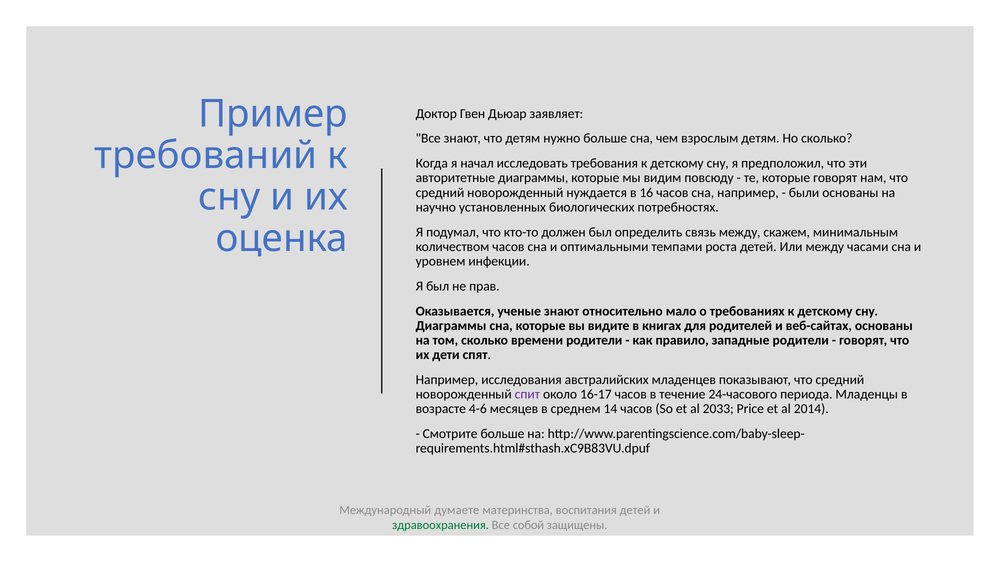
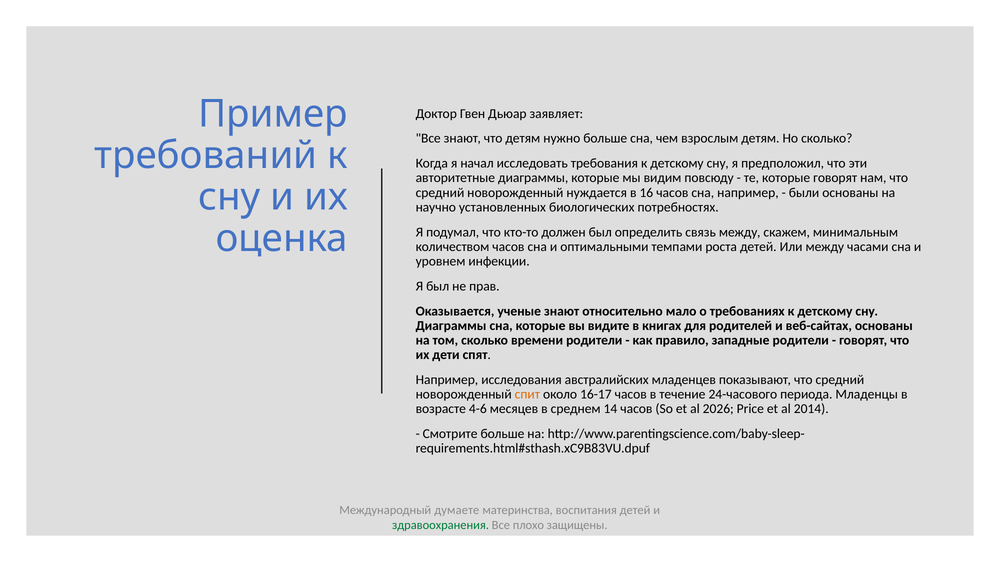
спит colour: purple -> orange (527, 395)
2033: 2033 -> 2026 (718, 409)
собой: собой -> плохо (528, 526)
